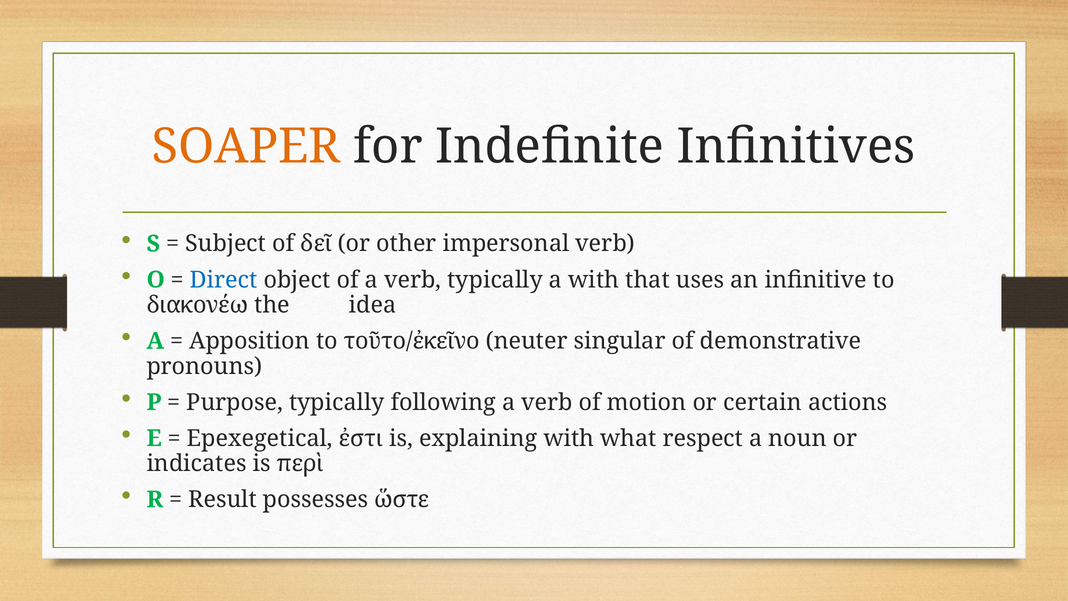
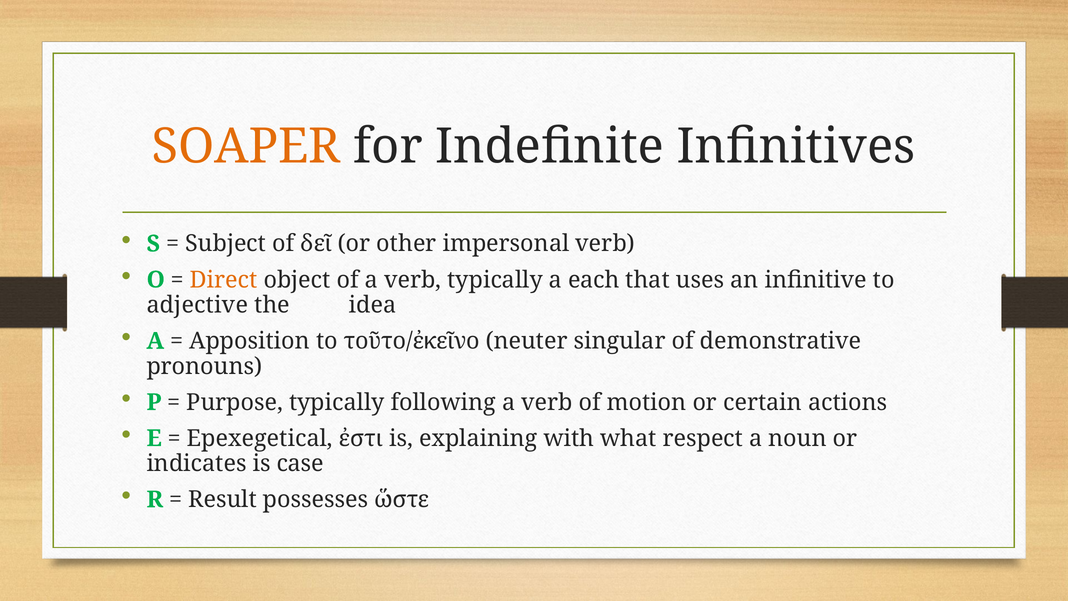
Direct colour: blue -> orange (224, 280)
a with: with -> each (594, 280)
διακονέω: διακονέω -> adjective (197, 305)
περὶ: περὶ -> case (300, 463)
